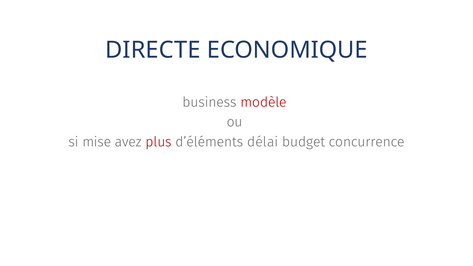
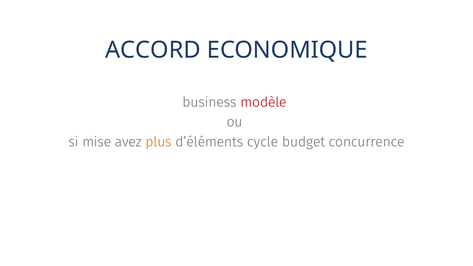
DIRECTE: DIRECTE -> ACCORD (153, 50)
plus colour: red -> orange (159, 142)
délai: délai -> cycle (263, 142)
